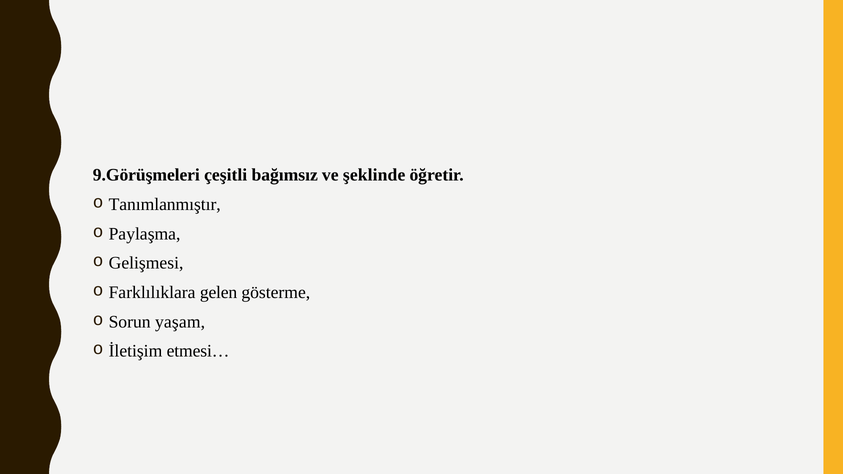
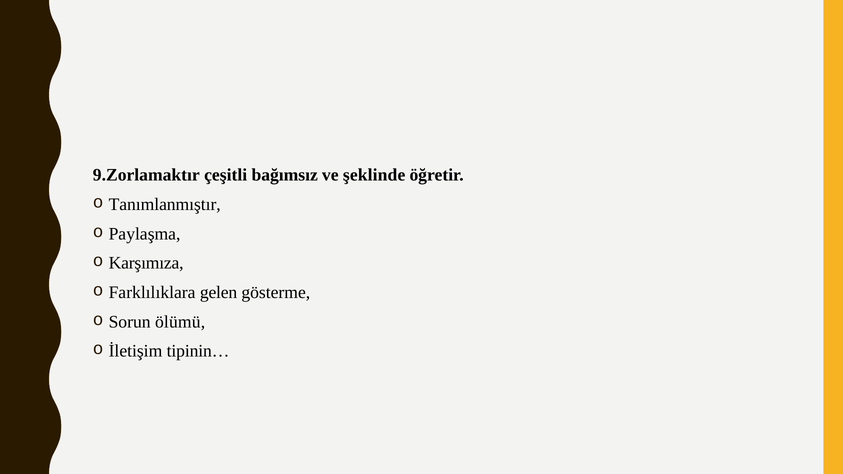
9.Görüşmeleri: 9.Görüşmeleri -> 9.Zorlamaktır (146, 175)
Gelişmesi: Gelişmesi -> Karşımıza (146, 263)
yaşam: yaşam -> ölümü (180, 322)
etmesi…: etmesi… -> tipinin… (198, 351)
